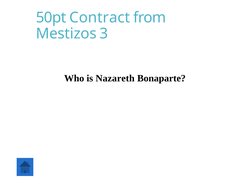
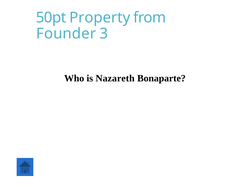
Contract: Contract -> Property (100, 18)
Mestizos: Mestizos -> Founder (66, 34)
